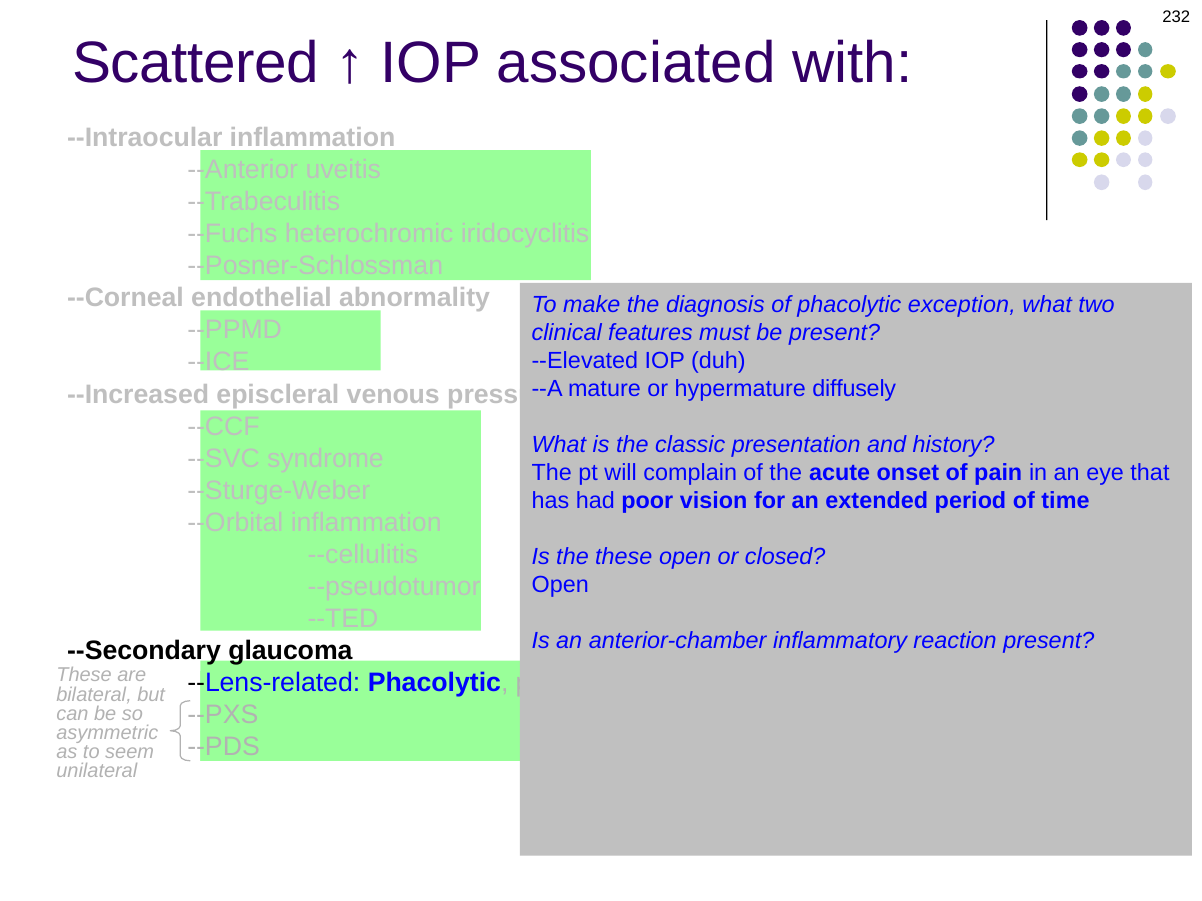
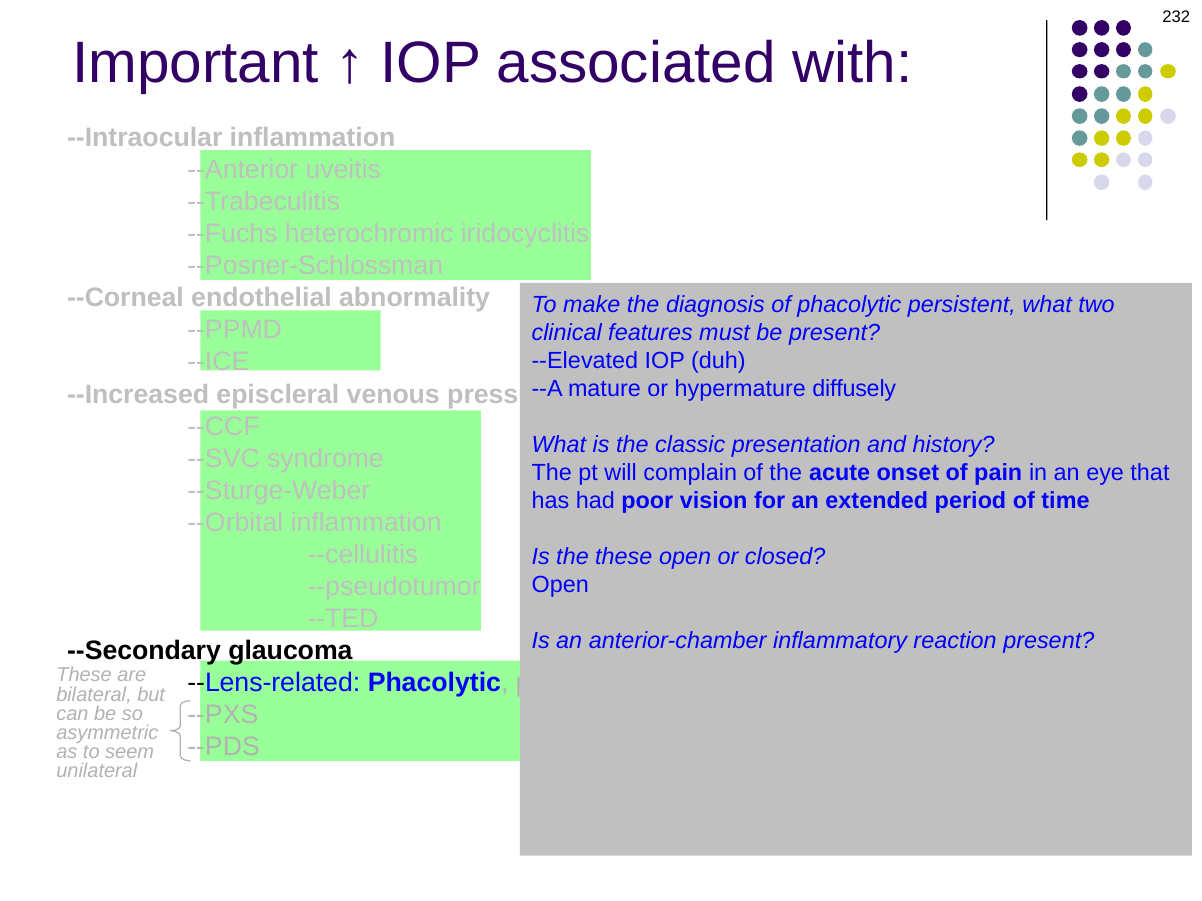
Scattered: Scattered -> Important (196, 63)
exception: exception -> persistent (962, 305)
